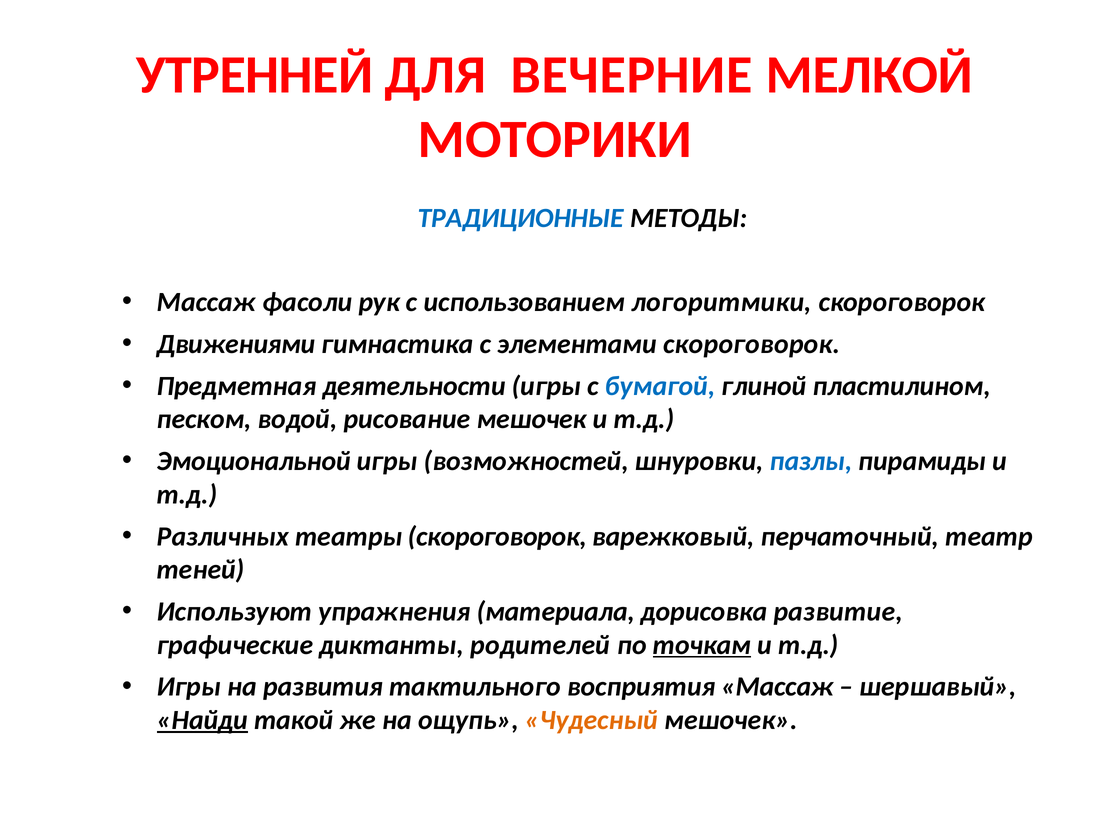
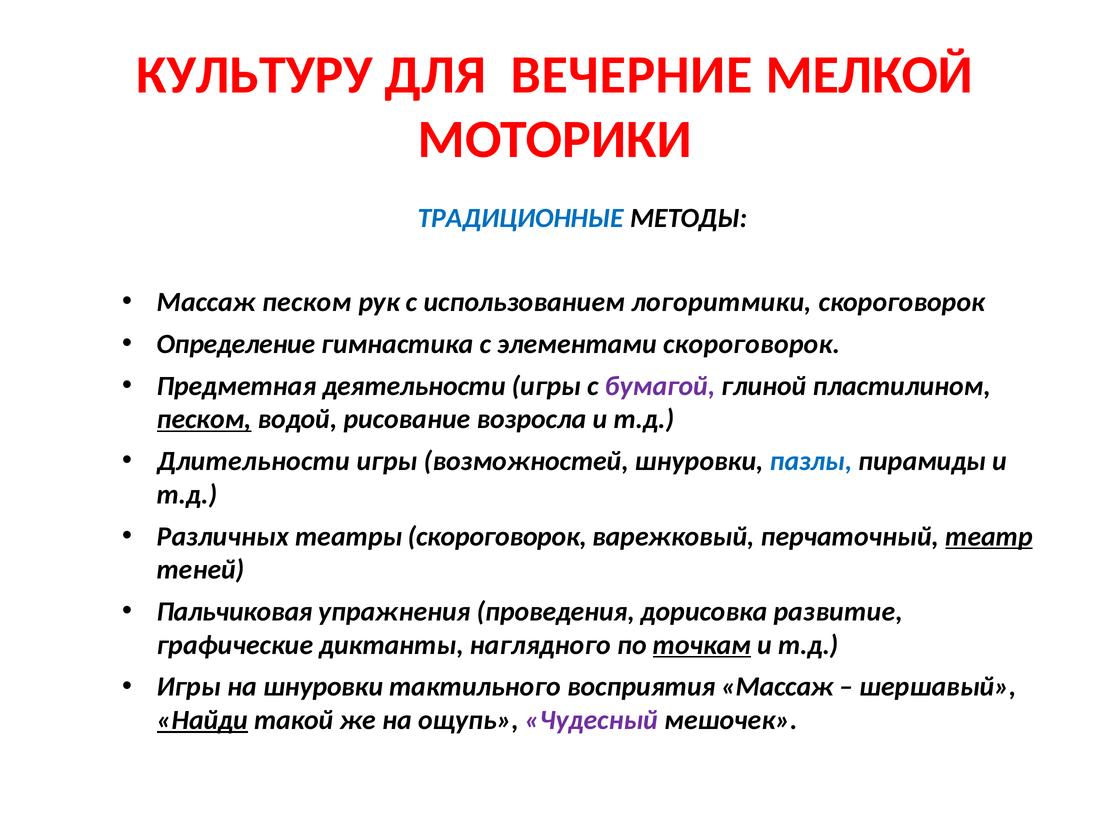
УТРЕННЕЙ: УТРЕННЕЙ -> КУЛЬТУРУ (255, 75)
Массаж фасоли: фасоли -> песком (307, 302)
Движениями: Движениями -> Определение (236, 344)
бумагой colour: blue -> purple (660, 386)
песком underline: none -> present (204, 420)
рисование мешочек: мешочек -> возросла (532, 420)
Эмоциональной: Эмоциональной -> Длительности (254, 461)
театр underline: none -> present (989, 537)
Используют: Используют -> Пальчиковая (235, 612)
материала: материала -> проведения (556, 612)
родителей: родителей -> наглядного (540, 645)
на развития: развития -> шнуровки (323, 687)
Чудесный colour: orange -> purple (591, 721)
